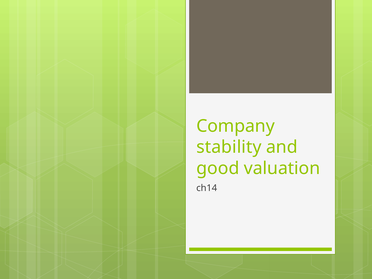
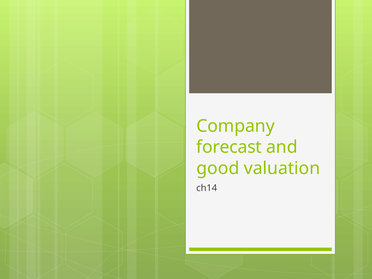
stability: stability -> forecast (229, 147)
